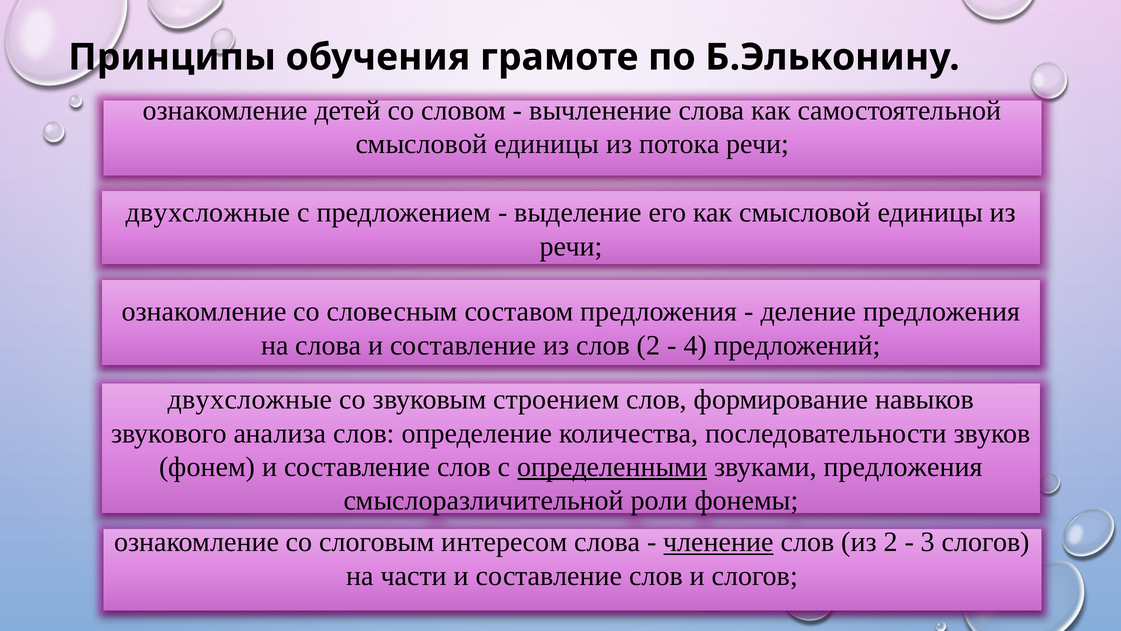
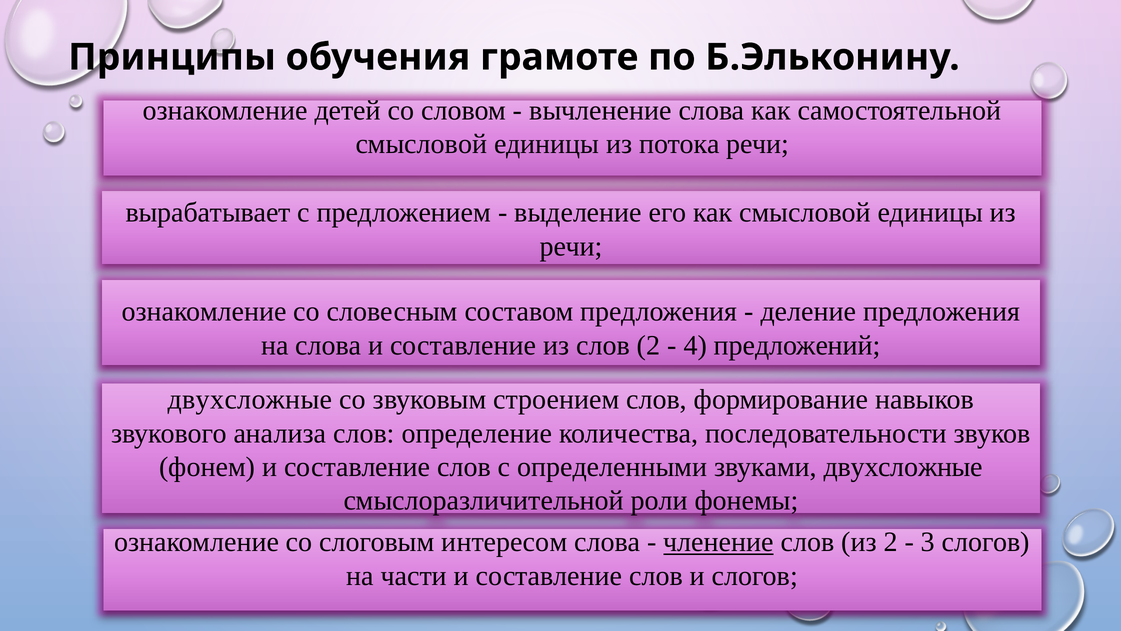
двухсложные: двухсложные -> вырабатывает (208, 213)
определенными underline: present -> none (612, 467)
звуками предложения: предложения -> двухсложные (903, 467)
